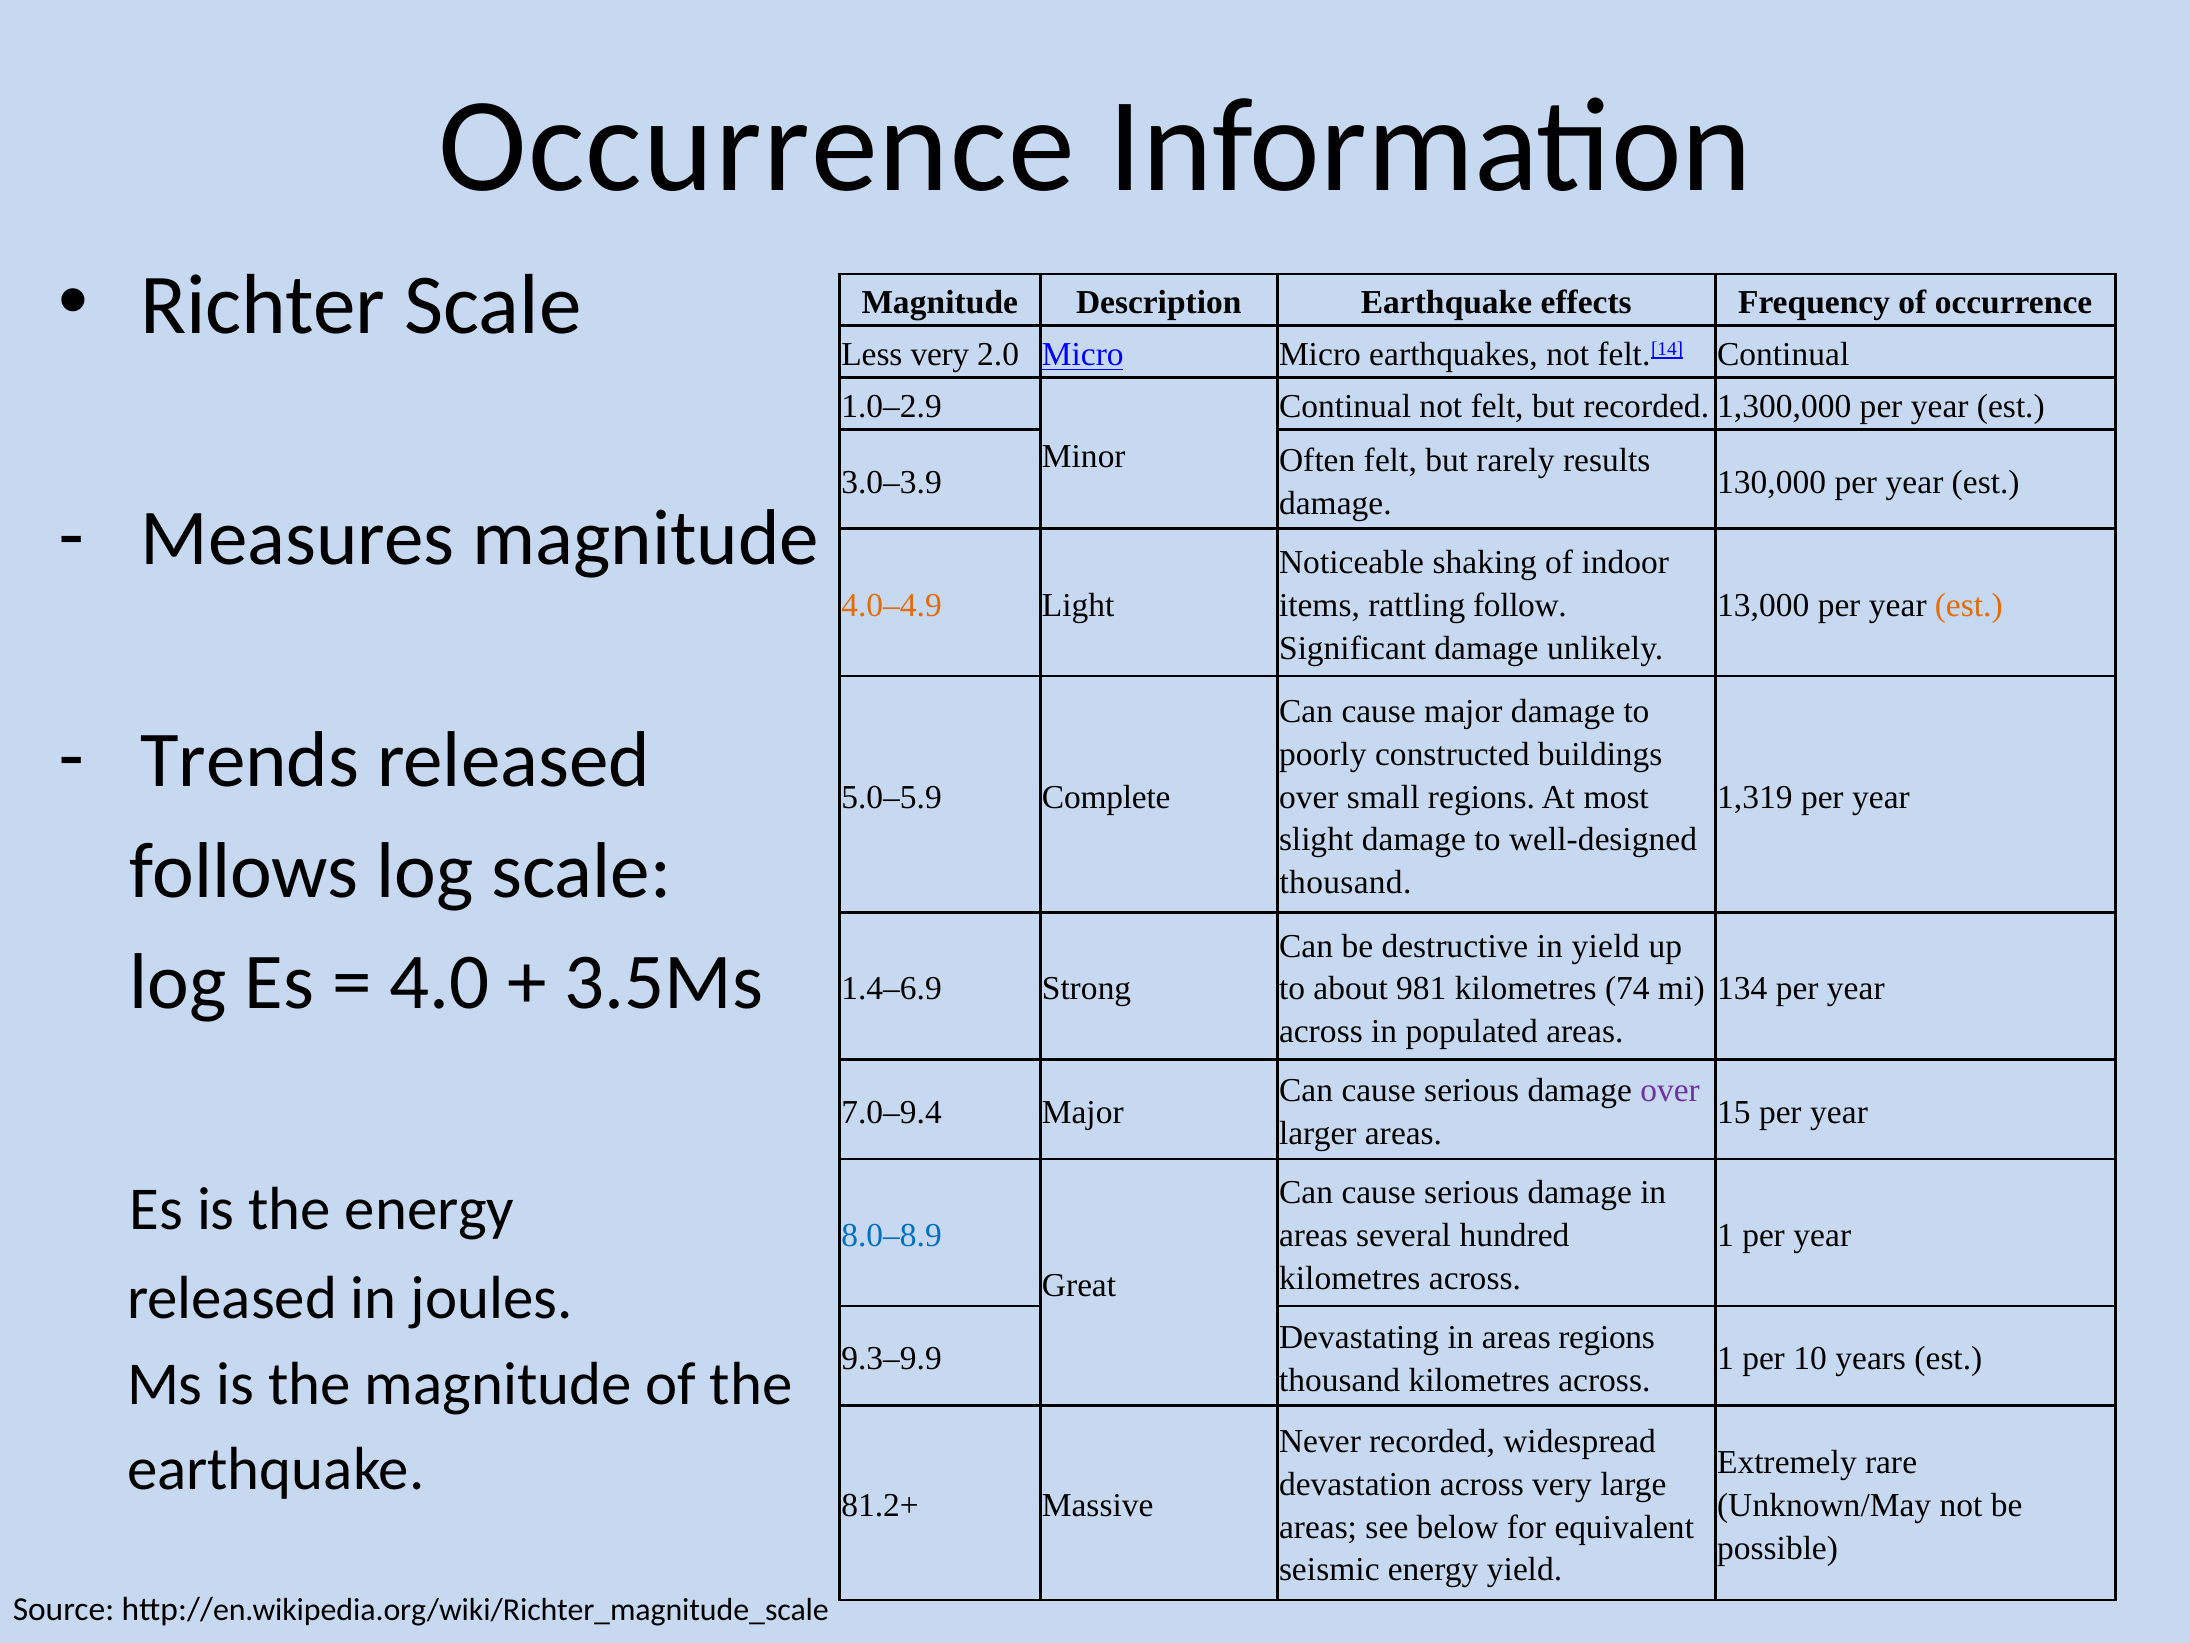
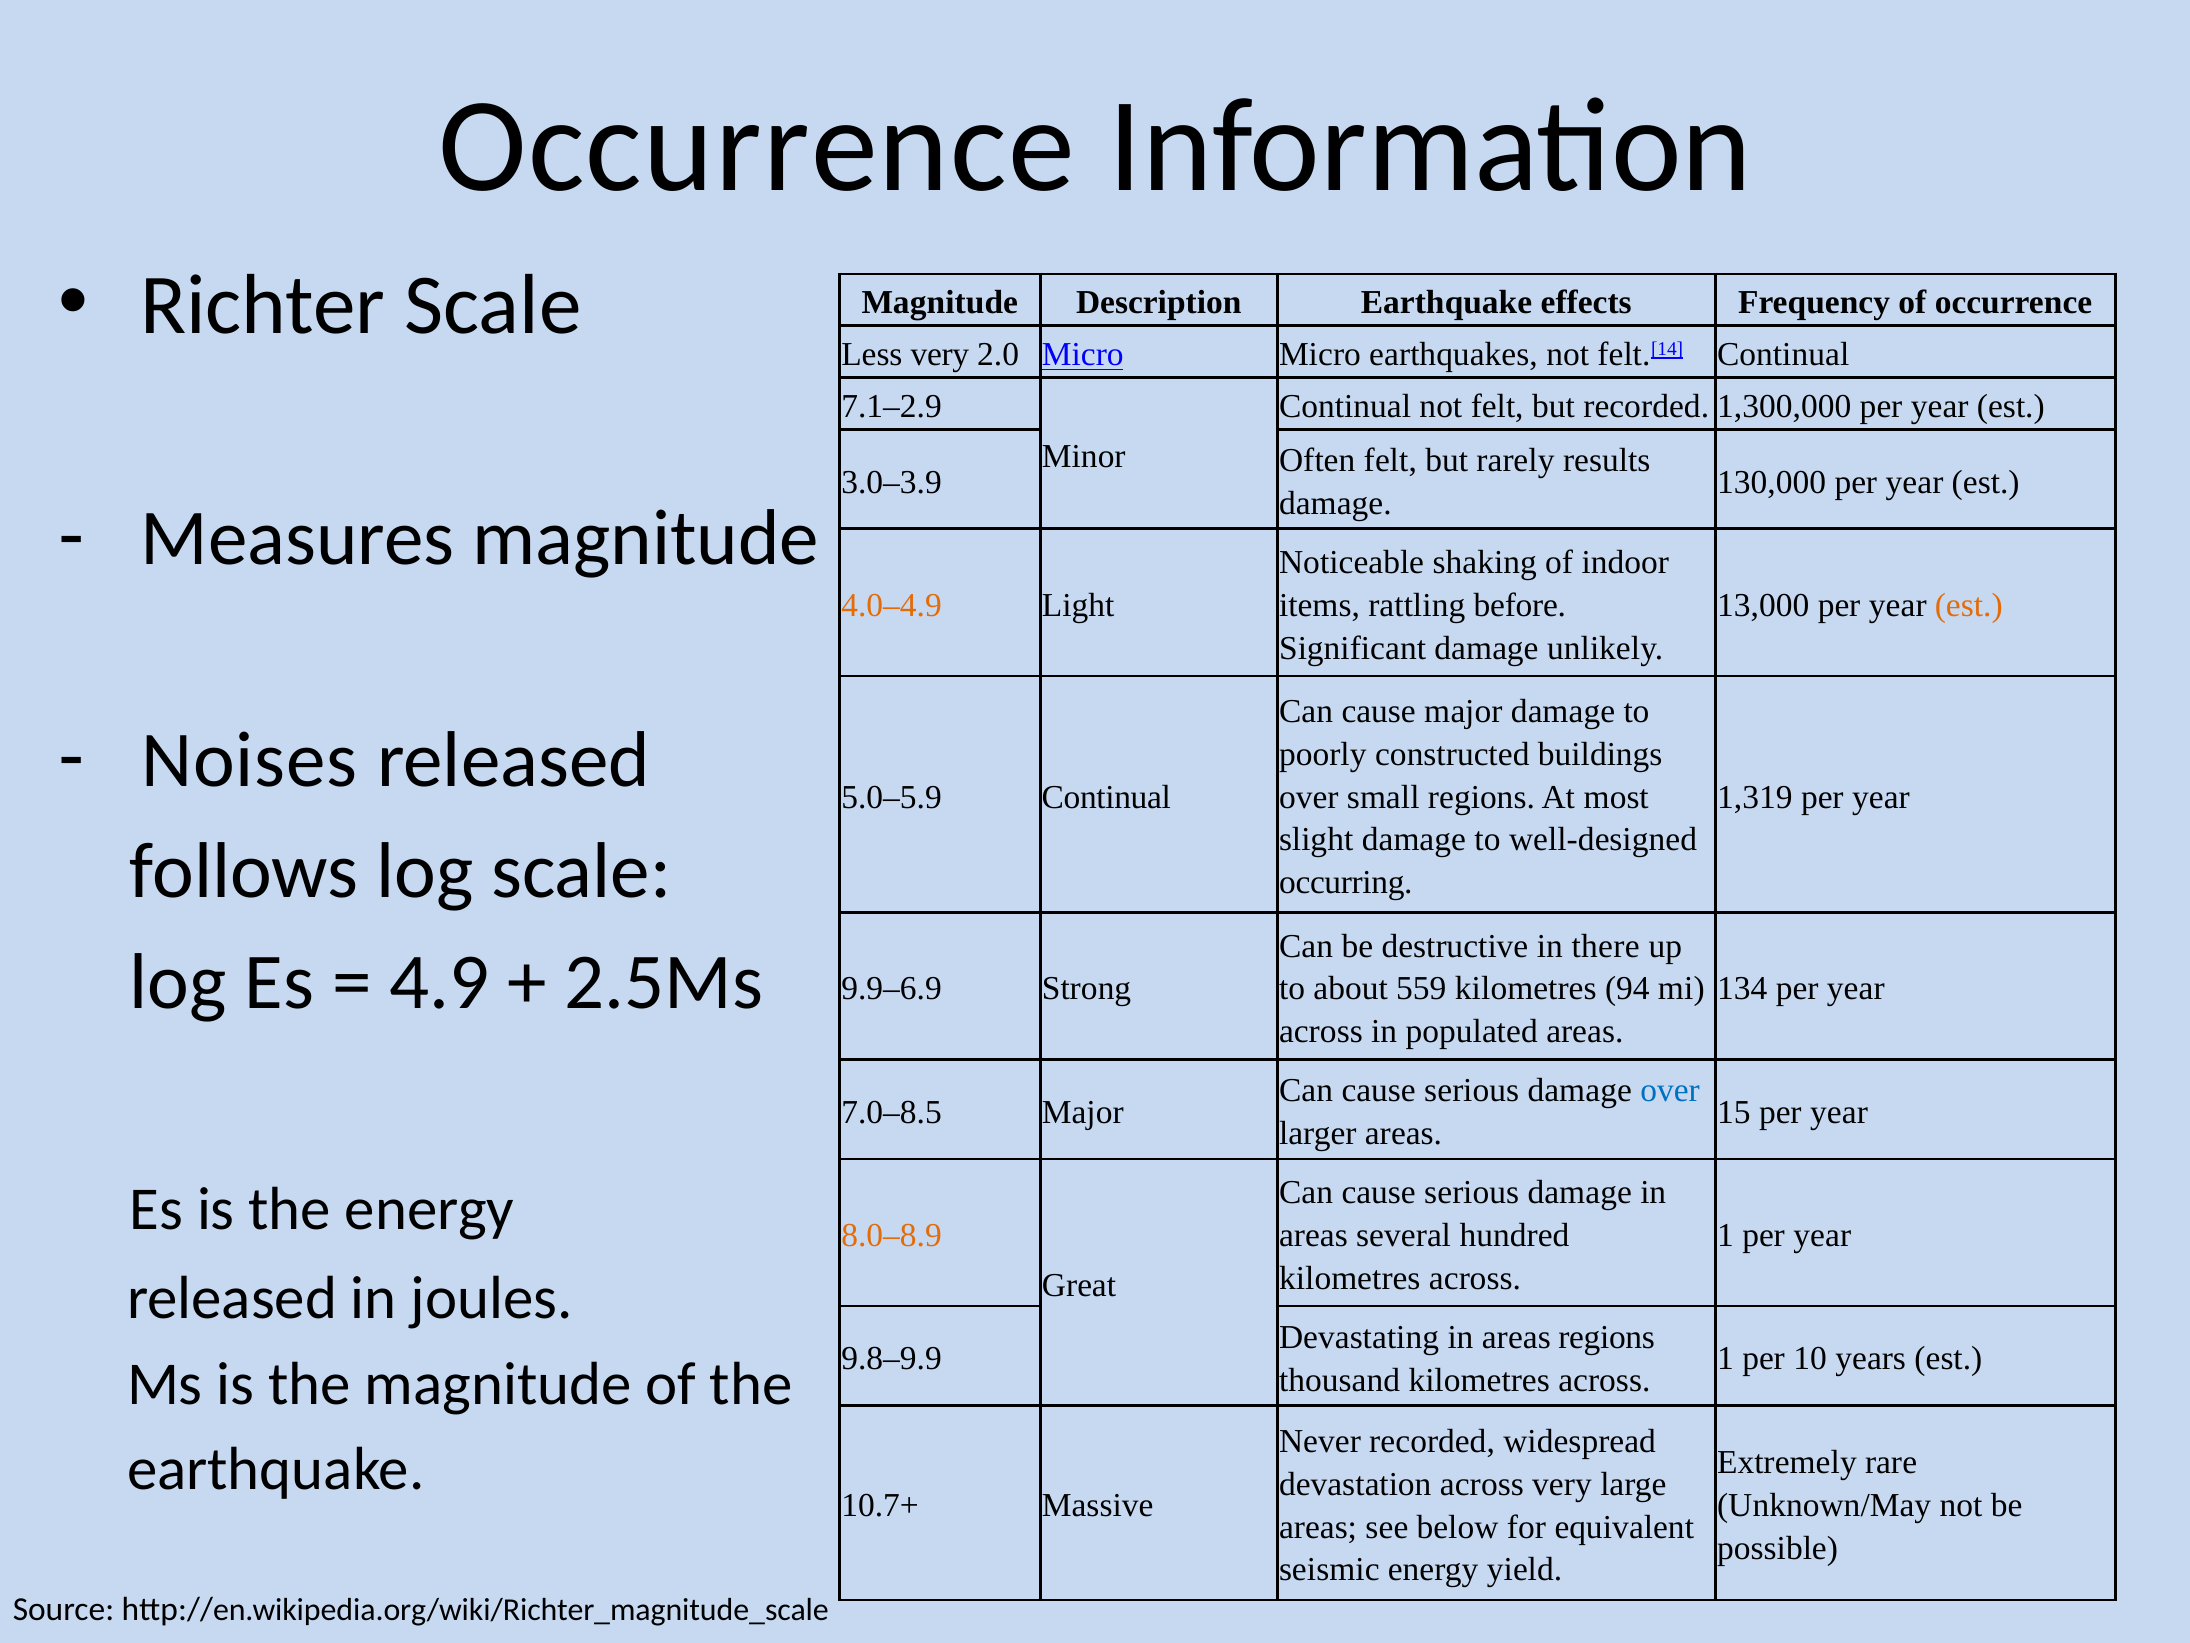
1.0–2.9: 1.0–2.9 -> 7.1–2.9 (892, 406)
follow: follow -> before (1520, 605)
Trends: Trends -> Noises (249, 760)
5.0–5.9 Complete: Complete -> Continual (1106, 797)
thousand: thousand -> occurring (1346, 882)
in yield: yield -> there (1606, 946)
4.0: 4.0 -> 4.9 (439, 982)
3.5Ms: 3.5Ms -> 2.5Ms (664, 982)
1.4–6.9: 1.4–6.9 -> 9.9–6.9 (892, 989)
981: 981 -> 559 (1421, 989)
74: 74 -> 94 (1627, 989)
over colour: purple -> blue (1670, 1090)
7.0–9.4: 7.0–9.4 -> 7.0–8.5 (892, 1112)
8.0–8.9 colour: blue -> orange (892, 1235)
9.3–9.9: 9.3–9.9 -> 9.8–9.9 (892, 1358)
81.2+: 81.2+ -> 10.7+ (880, 1505)
